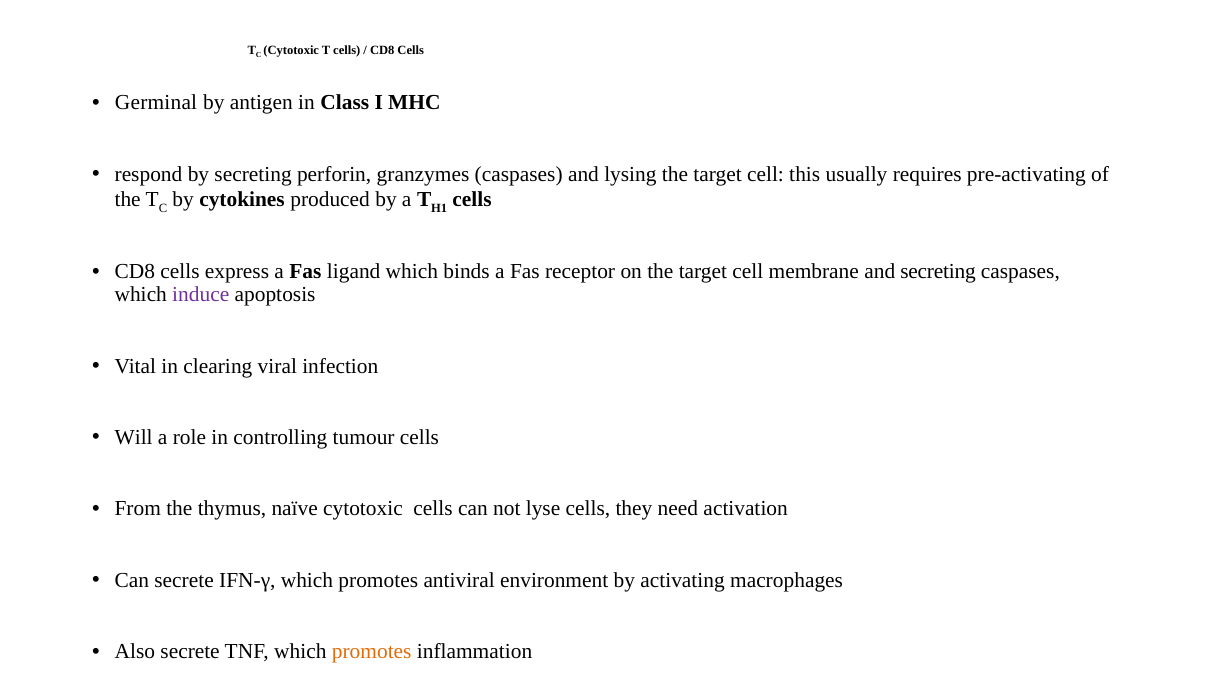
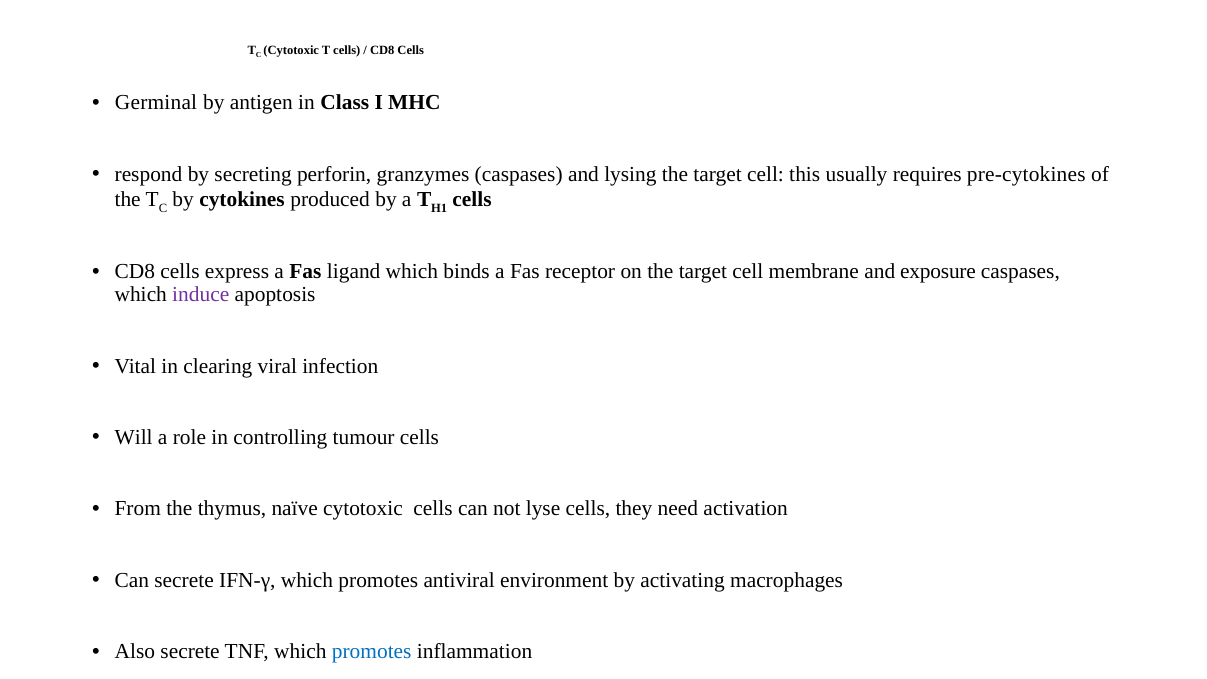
pre-activating: pre-activating -> pre-cytokines (1026, 174)
and secreting: secreting -> exposure (938, 272)
promotes colour: orange -> blue (372, 652)
